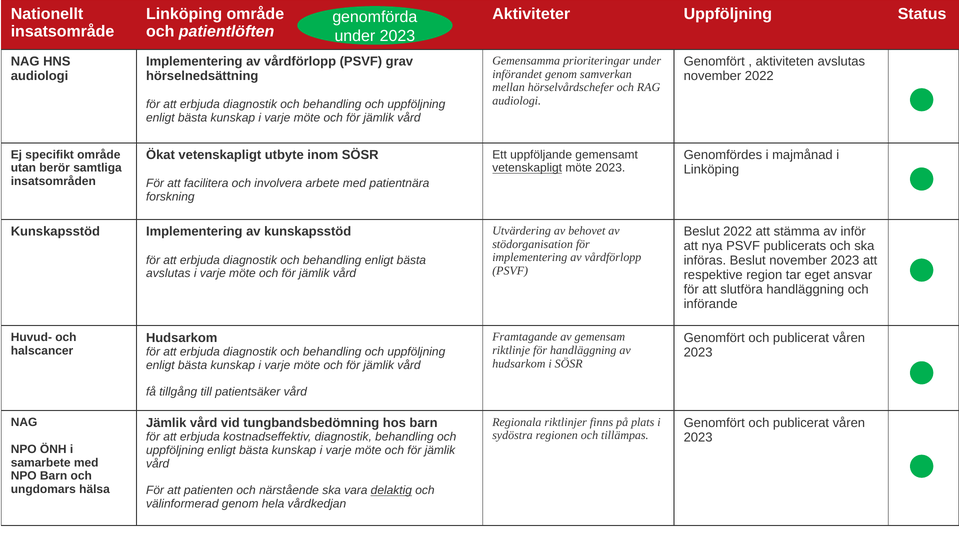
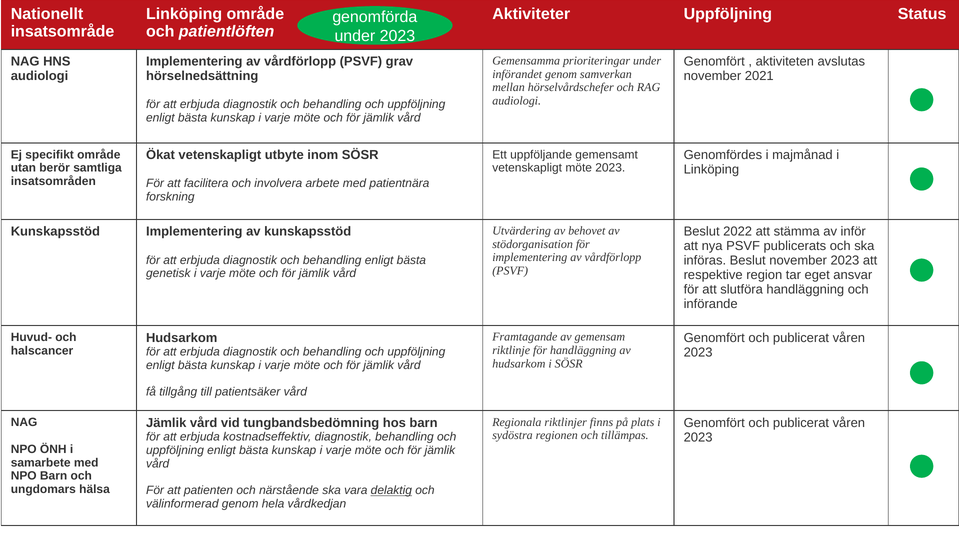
november 2022: 2022 -> 2021 (759, 76)
vetenskapligt underline: present -> none (527, 168)
avslutas: avslutas -> genetisk (168, 274)
